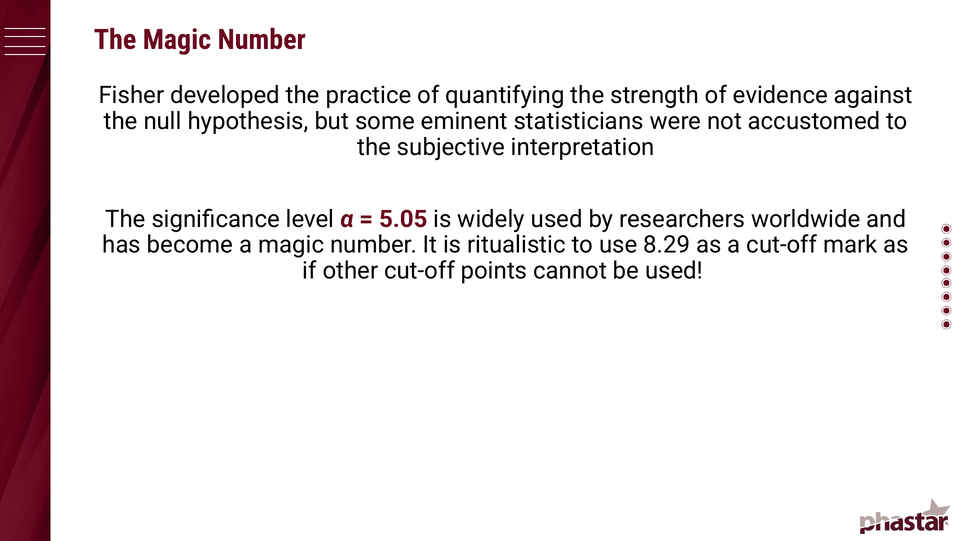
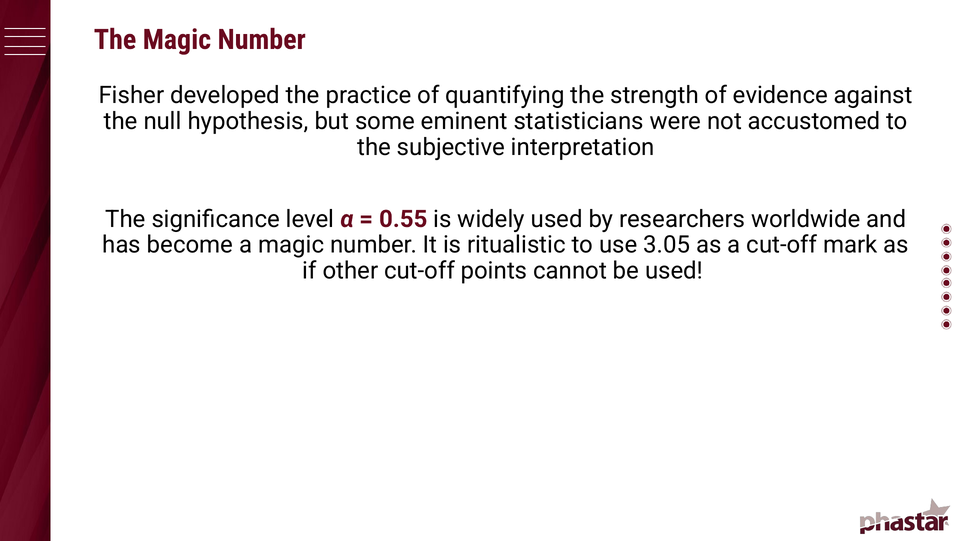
5.05: 5.05 -> 0.55 (403, 219)
8.29: 8.29 -> 3.05 (667, 245)
